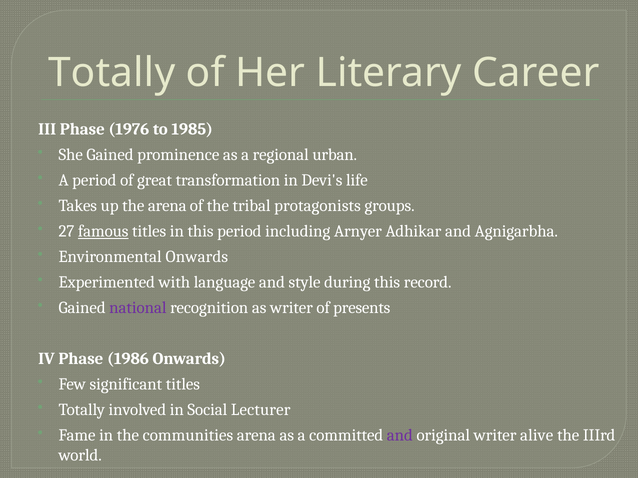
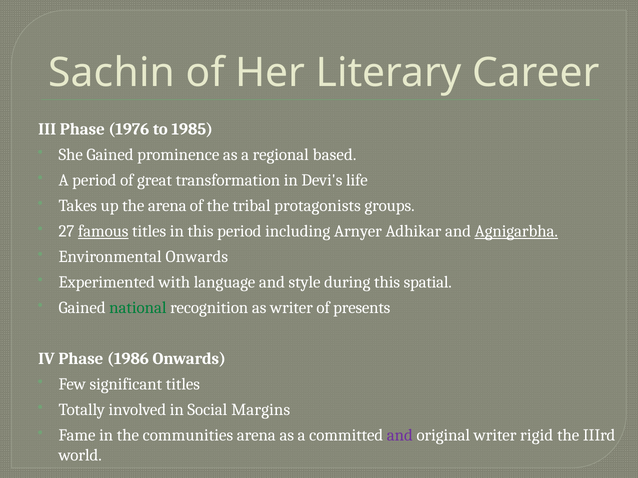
Totally: Totally -> Sachin (112, 73)
urban: urban -> based (335, 155)
Agnigarbha underline: none -> present (516, 231)
record: record -> spatial (428, 282)
national colour: purple -> green (138, 308)
Lecturer: Lecturer -> Margins (261, 410)
alive: alive -> rigid (537, 436)
